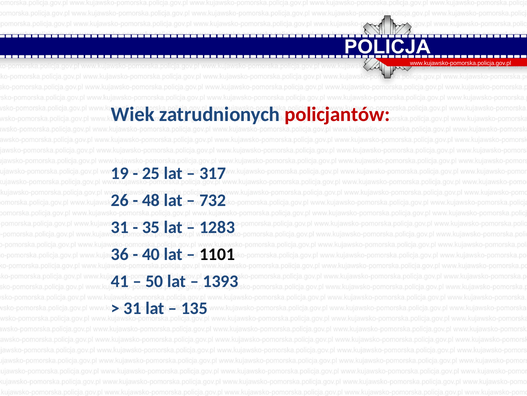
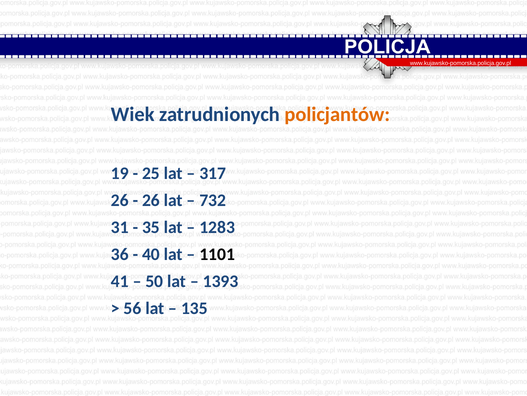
policjantów colour: red -> orange (337, 114)
48: 48 -> 26 (151, 200)
31: 31 -> 56 (133, 308)
